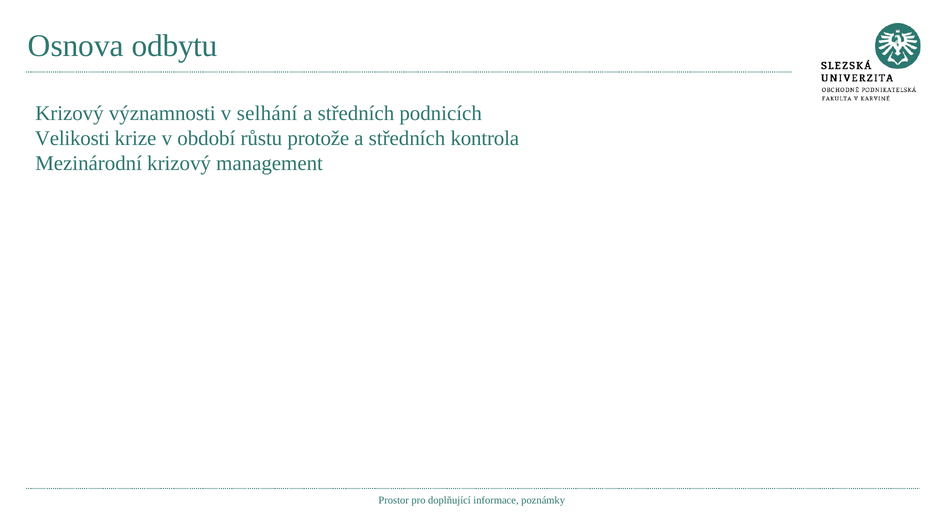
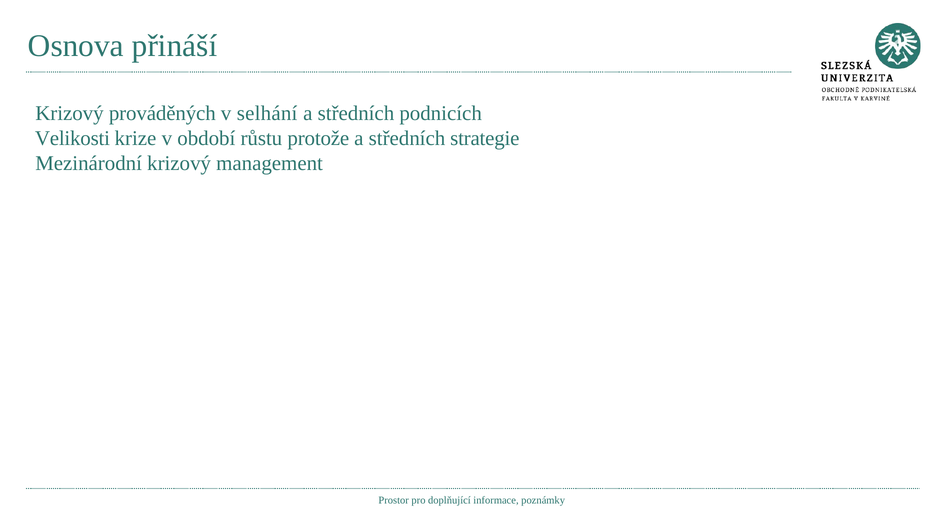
odbytu: odbytu -> přináší (175, 46)
významnosti: významnosti -> prováděných (162, 113)
kontrola: kontrola -> strategie (485, 138)
